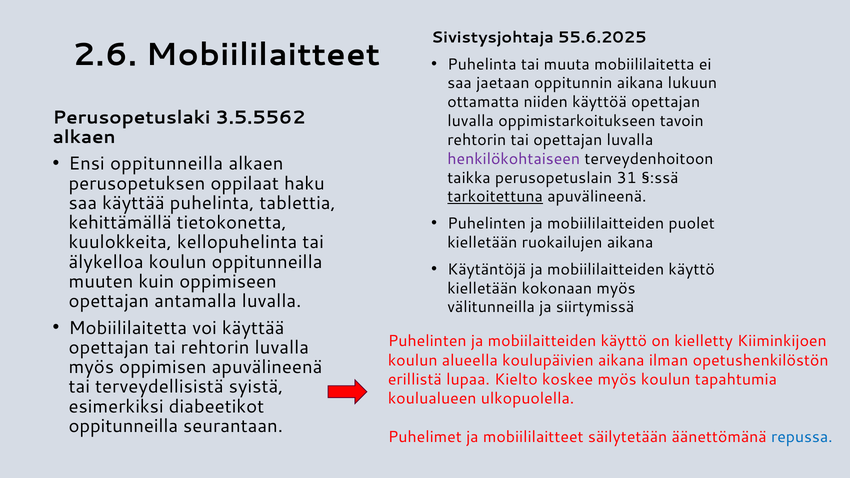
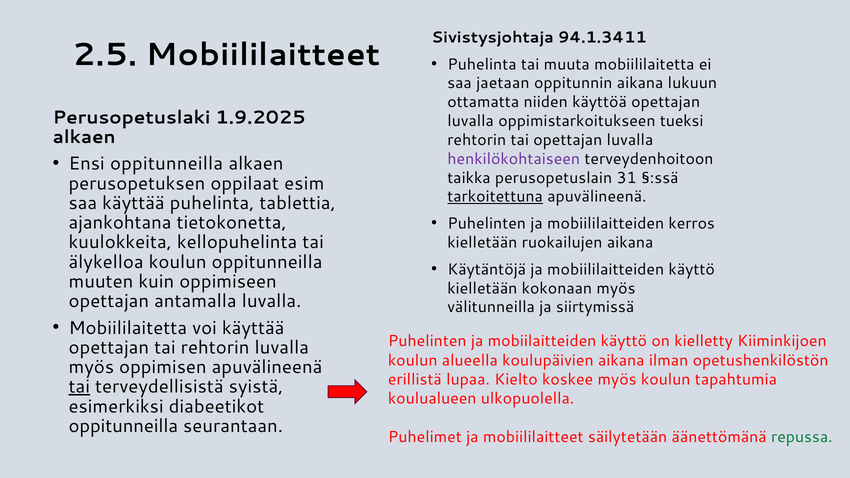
55.6.2025: 55.6.2025 -> 94.1.3411 (602, 37)
2.6: 2.6 -> 2.5 (105, 55)
3.5.5562: 3.5.5562 -> 1.9.2025 (261, 118)
tavoin: tavoin -> tueksi (682, 121)
haku: haku -> esim (304, 184)
puolet: puolet -> kerros (692, 224)
kehittämällä: kehittämällä -> ajankohtana (120, 223)
tai underline: none -> present (79, 387)
repussa colour: blue -> green (802, 437)
